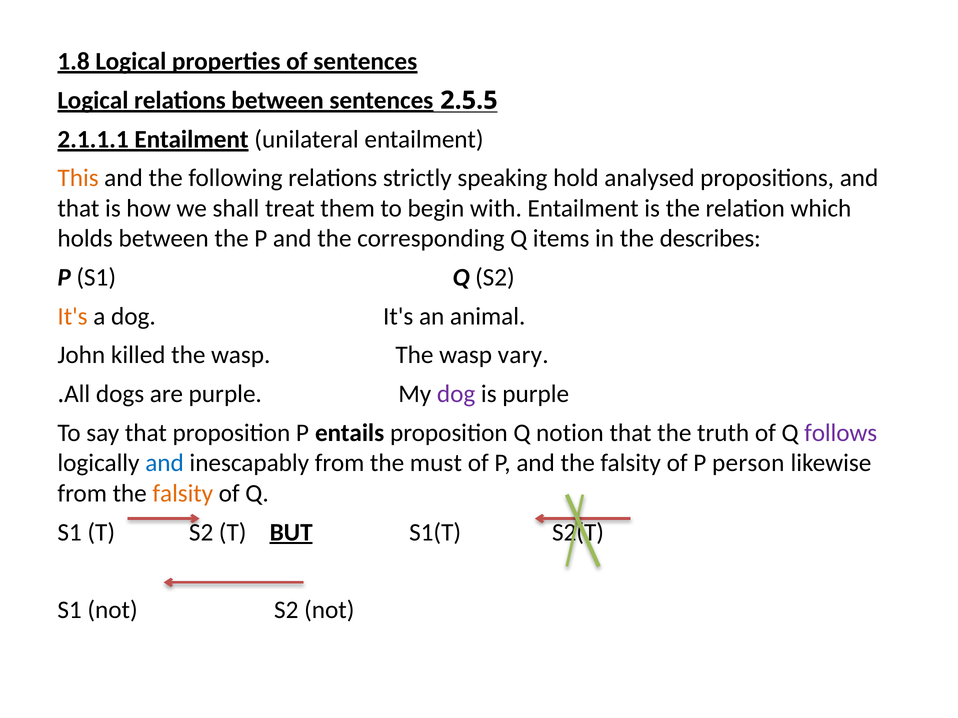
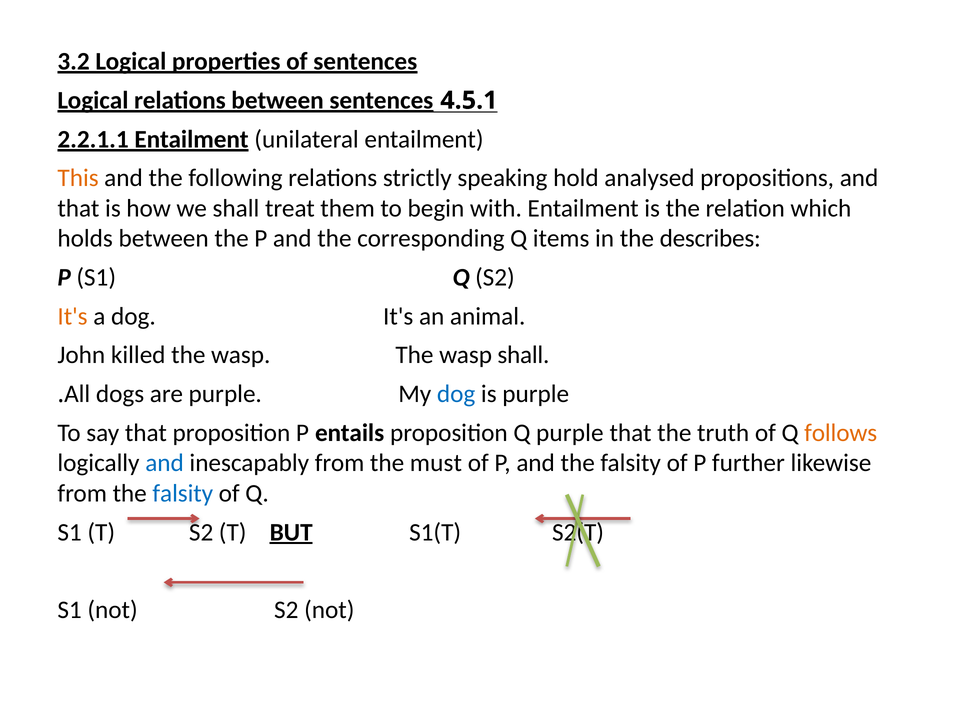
1.8: 1.8 -> 3.2 (74, 62)
2.5.5: 2.5.5 -> 4.5.1 (469, 100)
2.1.1.1: 2.1.1.1 -> 2.2.1.1 (93, 139)
wasp vary: vary -> shall (523, 355)
dog colour: purple -> blue (456, 394)
Q notion: notion -> purple (570, 433)
follows colour: purple -> orange (841, 433)
person: person -> further (748, 463)
falsity colour: orange -> blue (183, 494)
